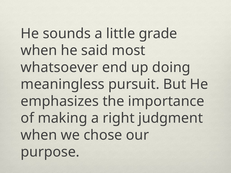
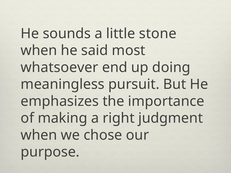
grade: grade -> stone (158, 34)
